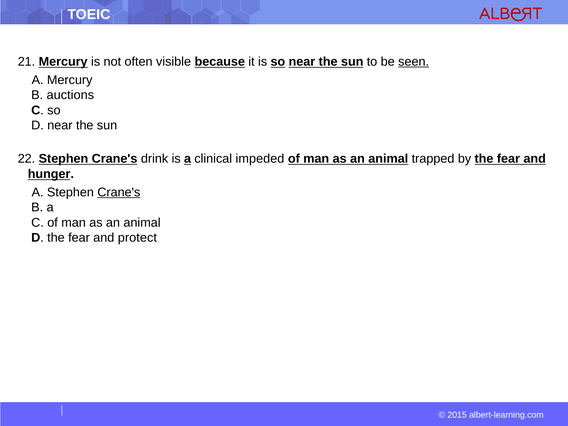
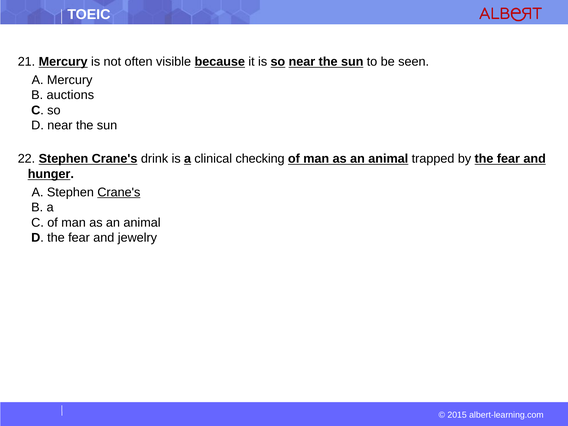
seen underline: present -> none (414, 62)
impeded: impeded -> checking (260, 159)
protect: protect -> jewelry (137, 238)
